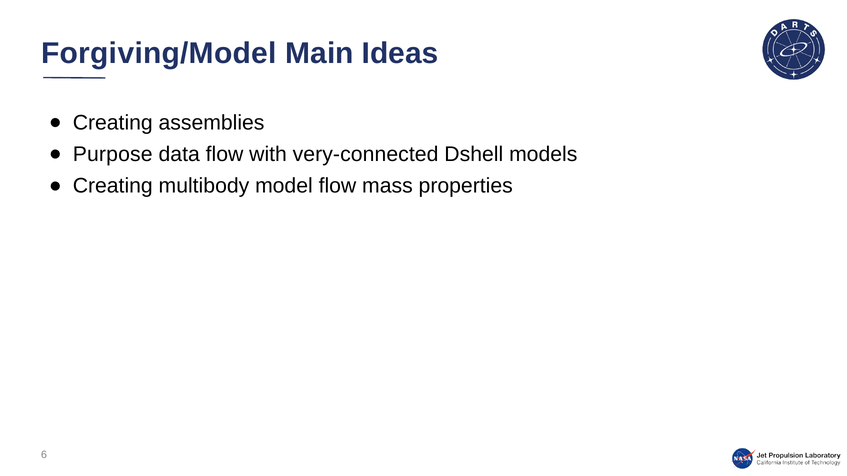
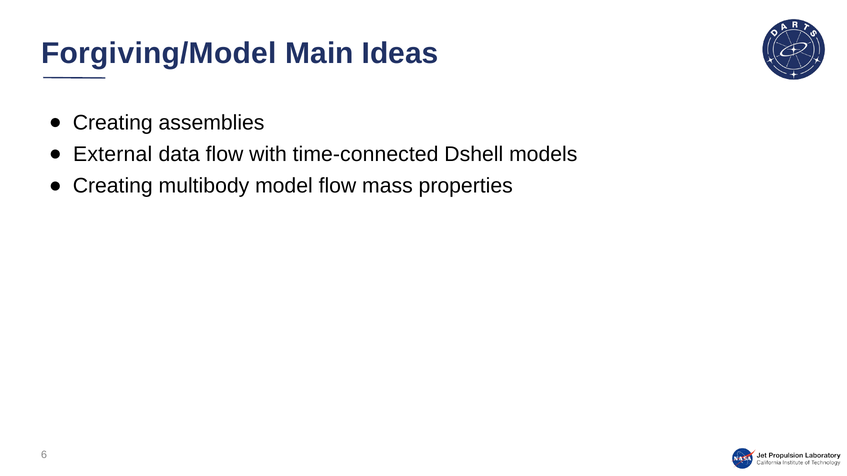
Purpose: Purpose -> External (113, 154)
very-connected: very-connected -> time-connected (366, 154)
